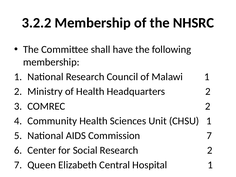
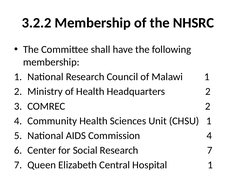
Commission 7: 7 -> 4 (209, 136)
Research 2: 2 -> 7 (210, 150)
